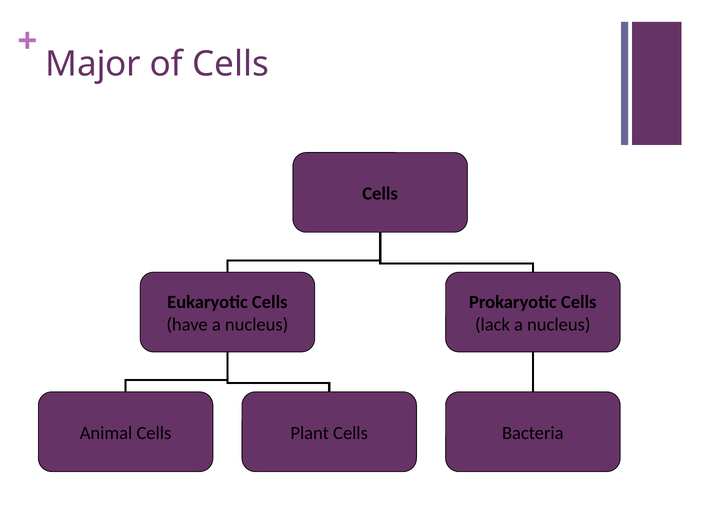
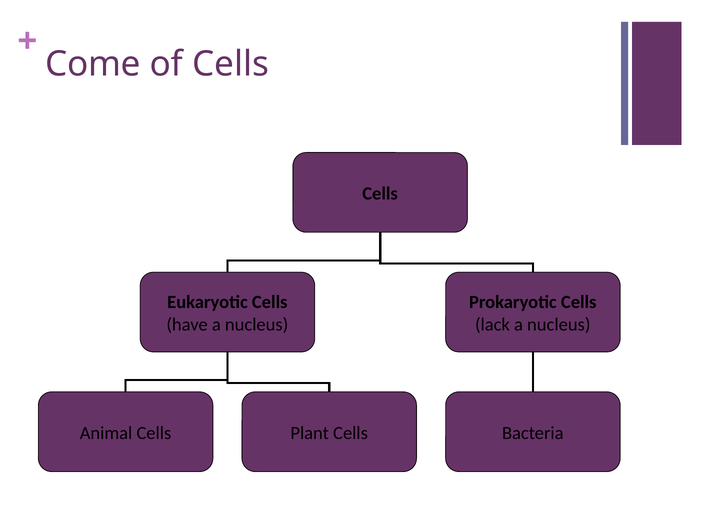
Major: Major -> Come (93, 64)
